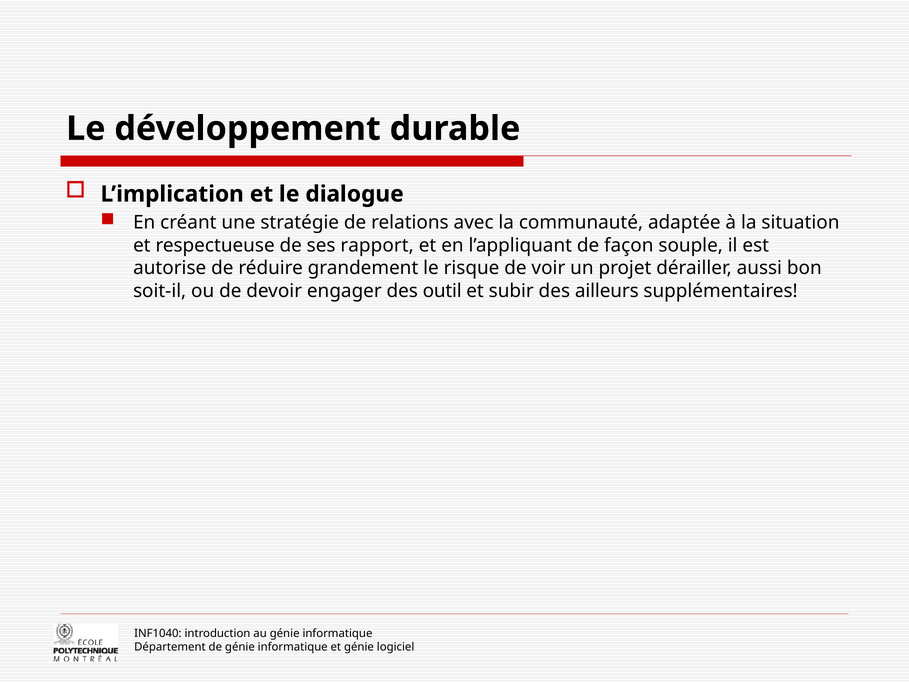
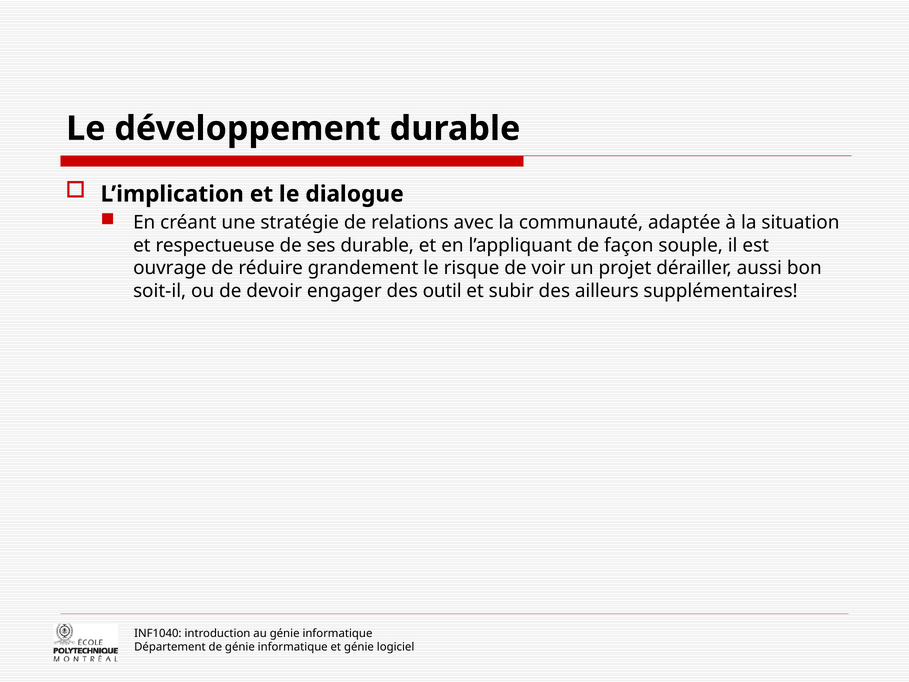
ses rapport: rapport -> durable (377, 245)
autorise: autorise -> ouvrage (170, 268)
